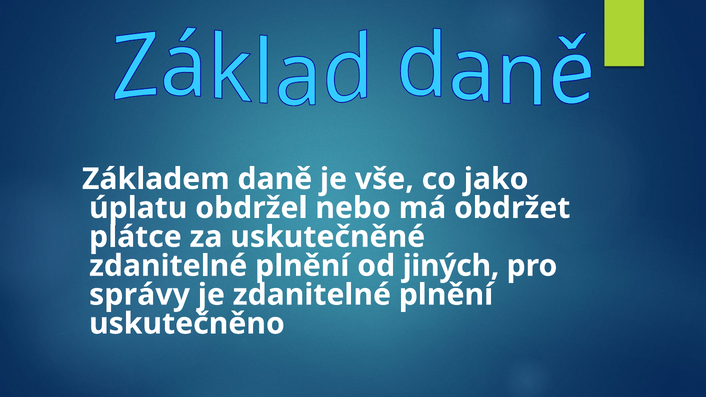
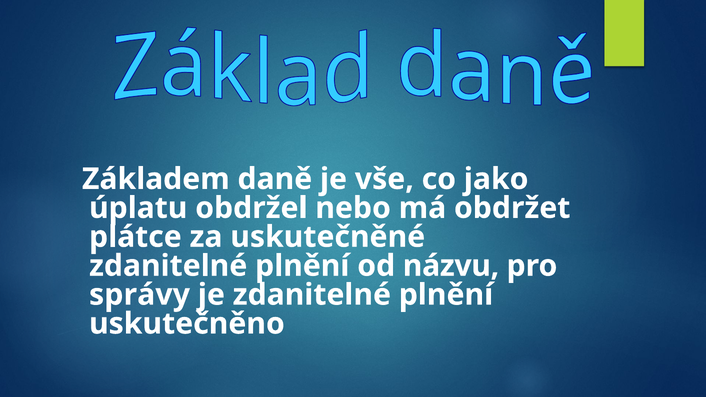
jiných: jiných -> názvu (451, 266)
